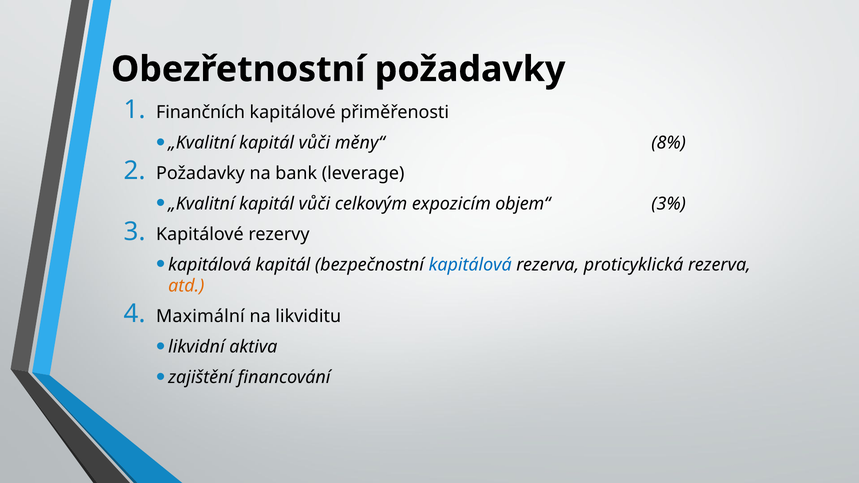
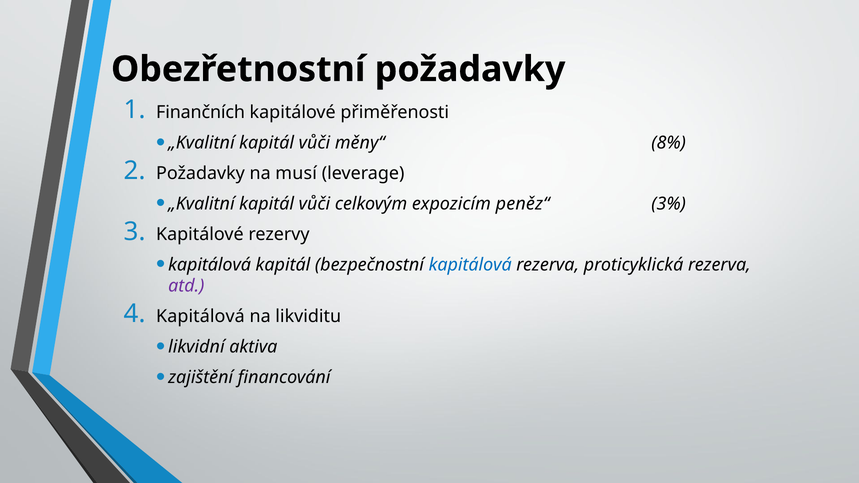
bank: bank -> musí (296, 173)
objem“: objem“ -> peněz“ (523, 204)
atd colour: orange -> purple (186, 286)
Maximální: Maximální -> Kapitálová (200, 317)
